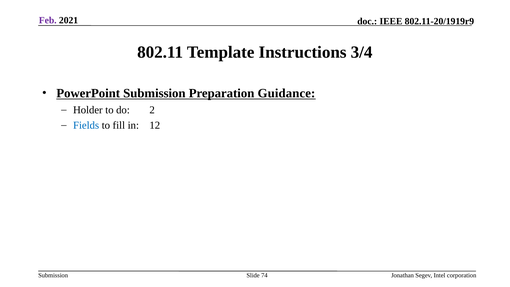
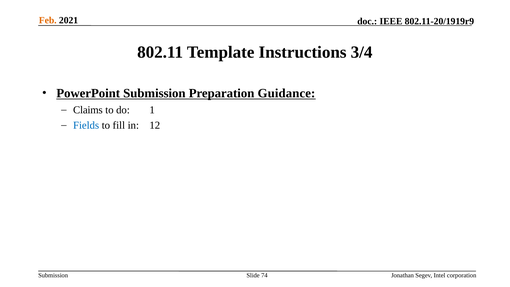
Feb colour: purple -> orange (48, 20)
Holder: Holder -> Claims (88, 110)
2: 2 -> 1 (152, 110)
